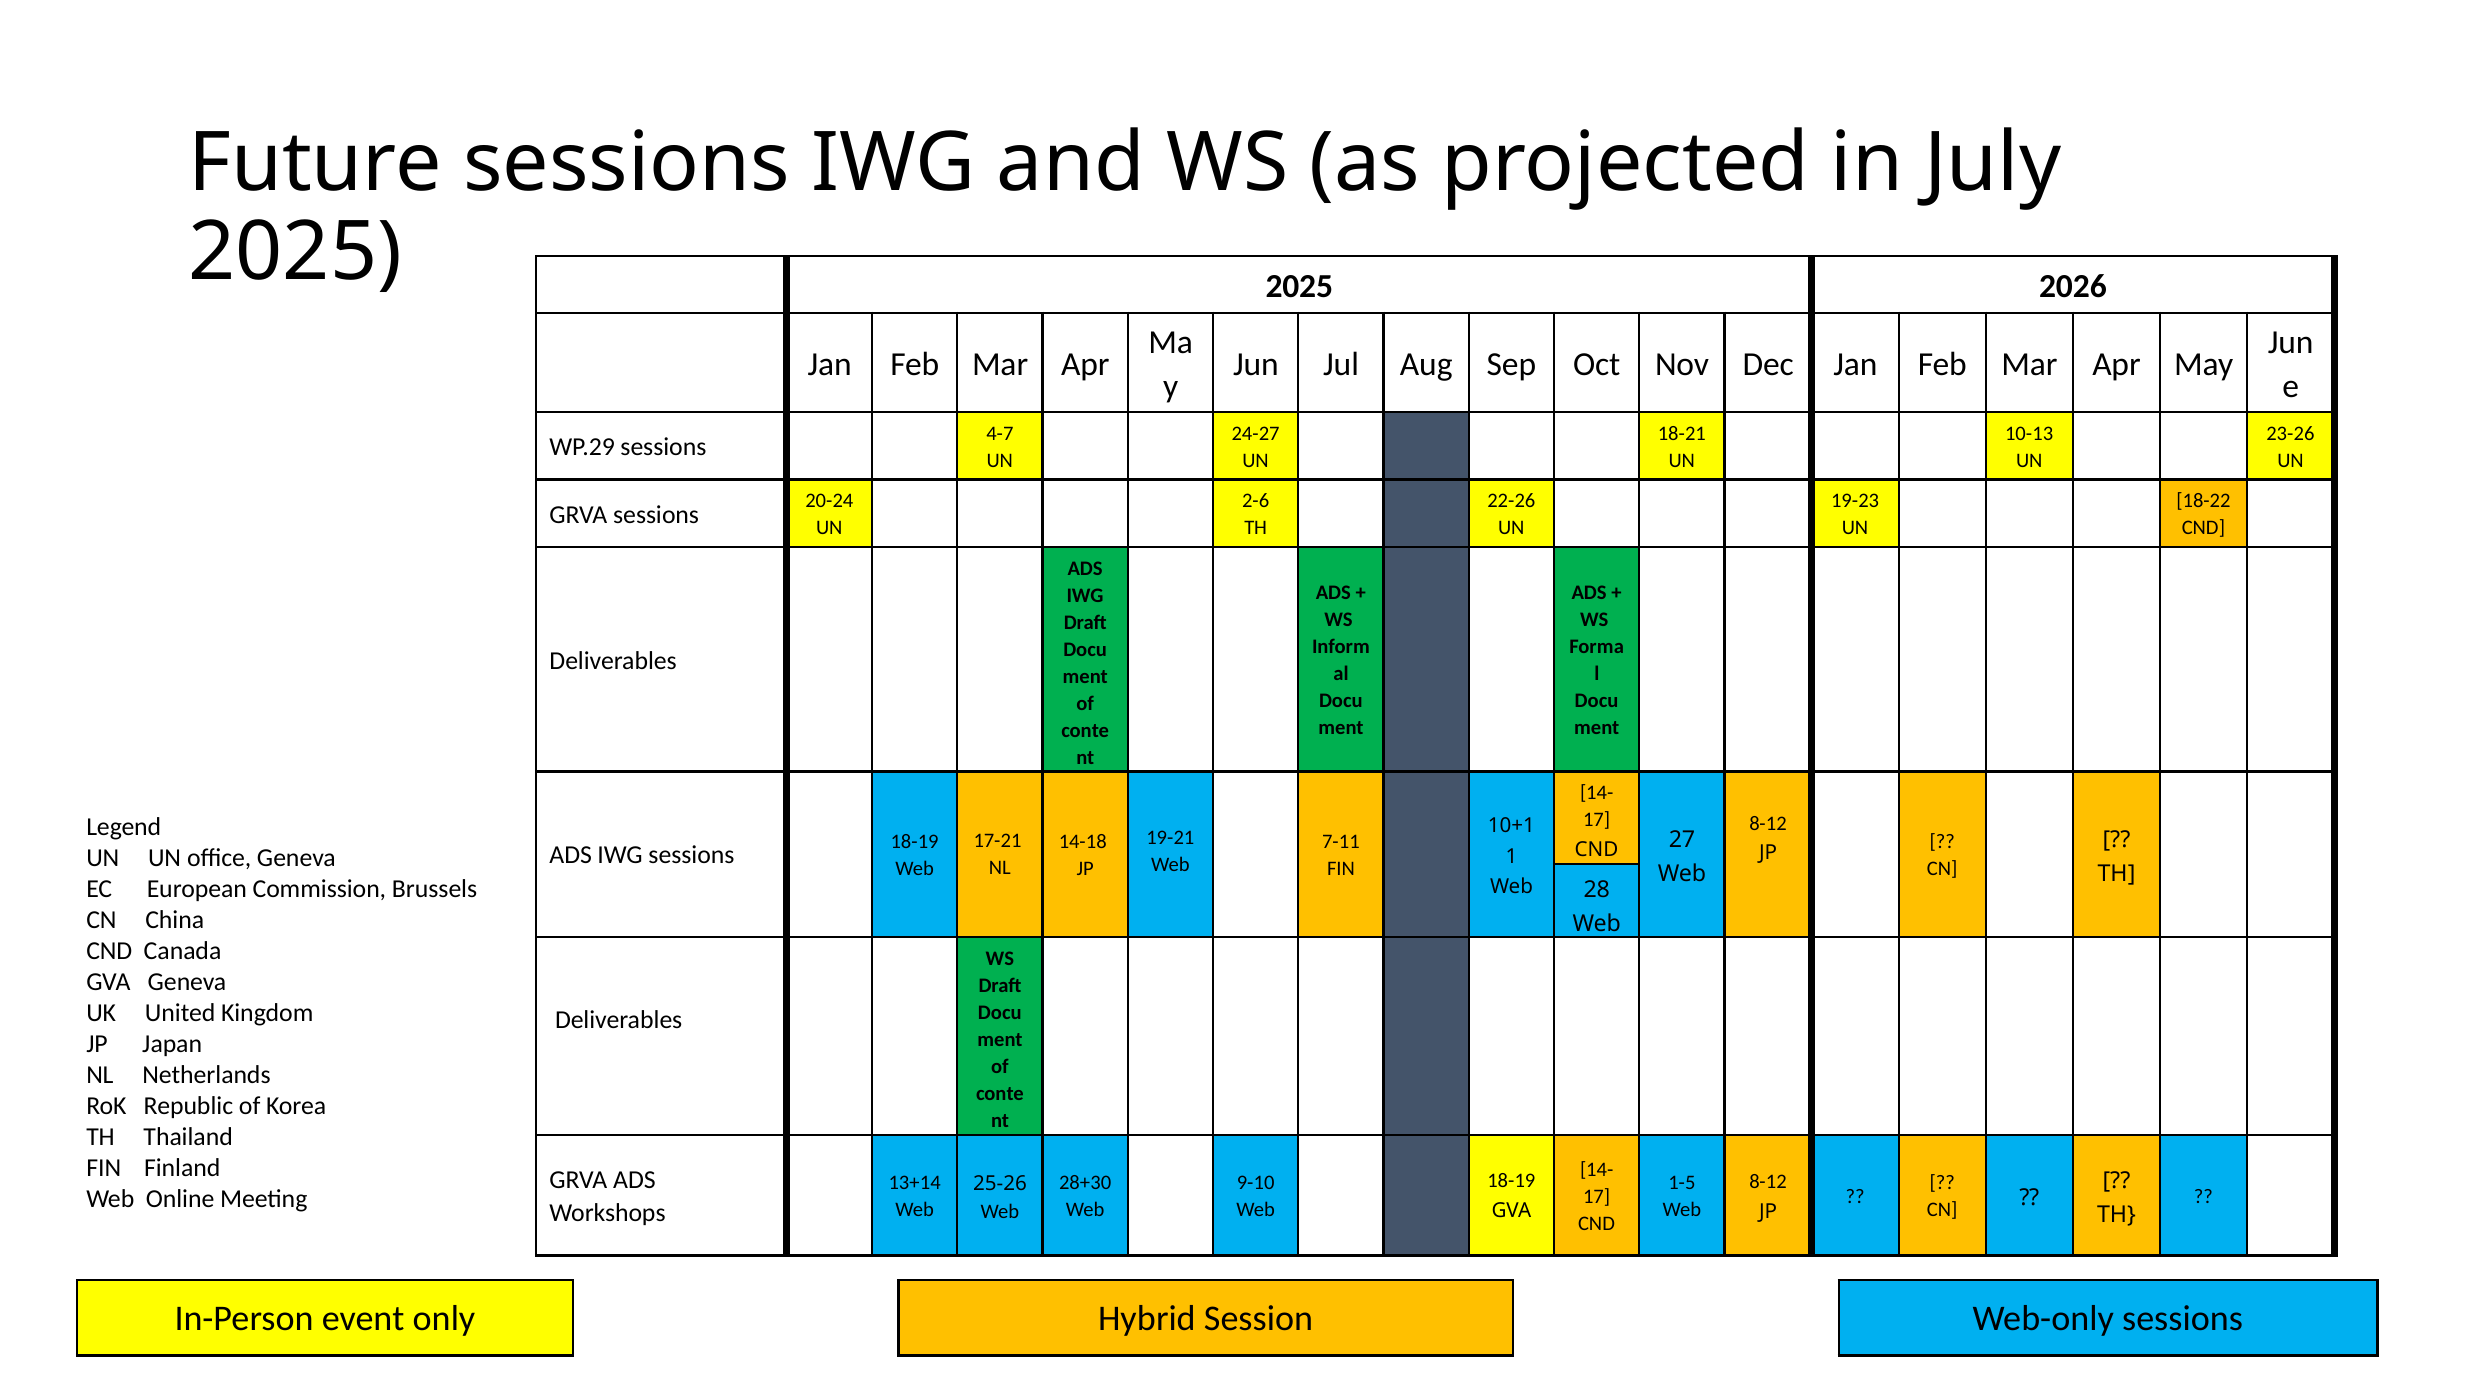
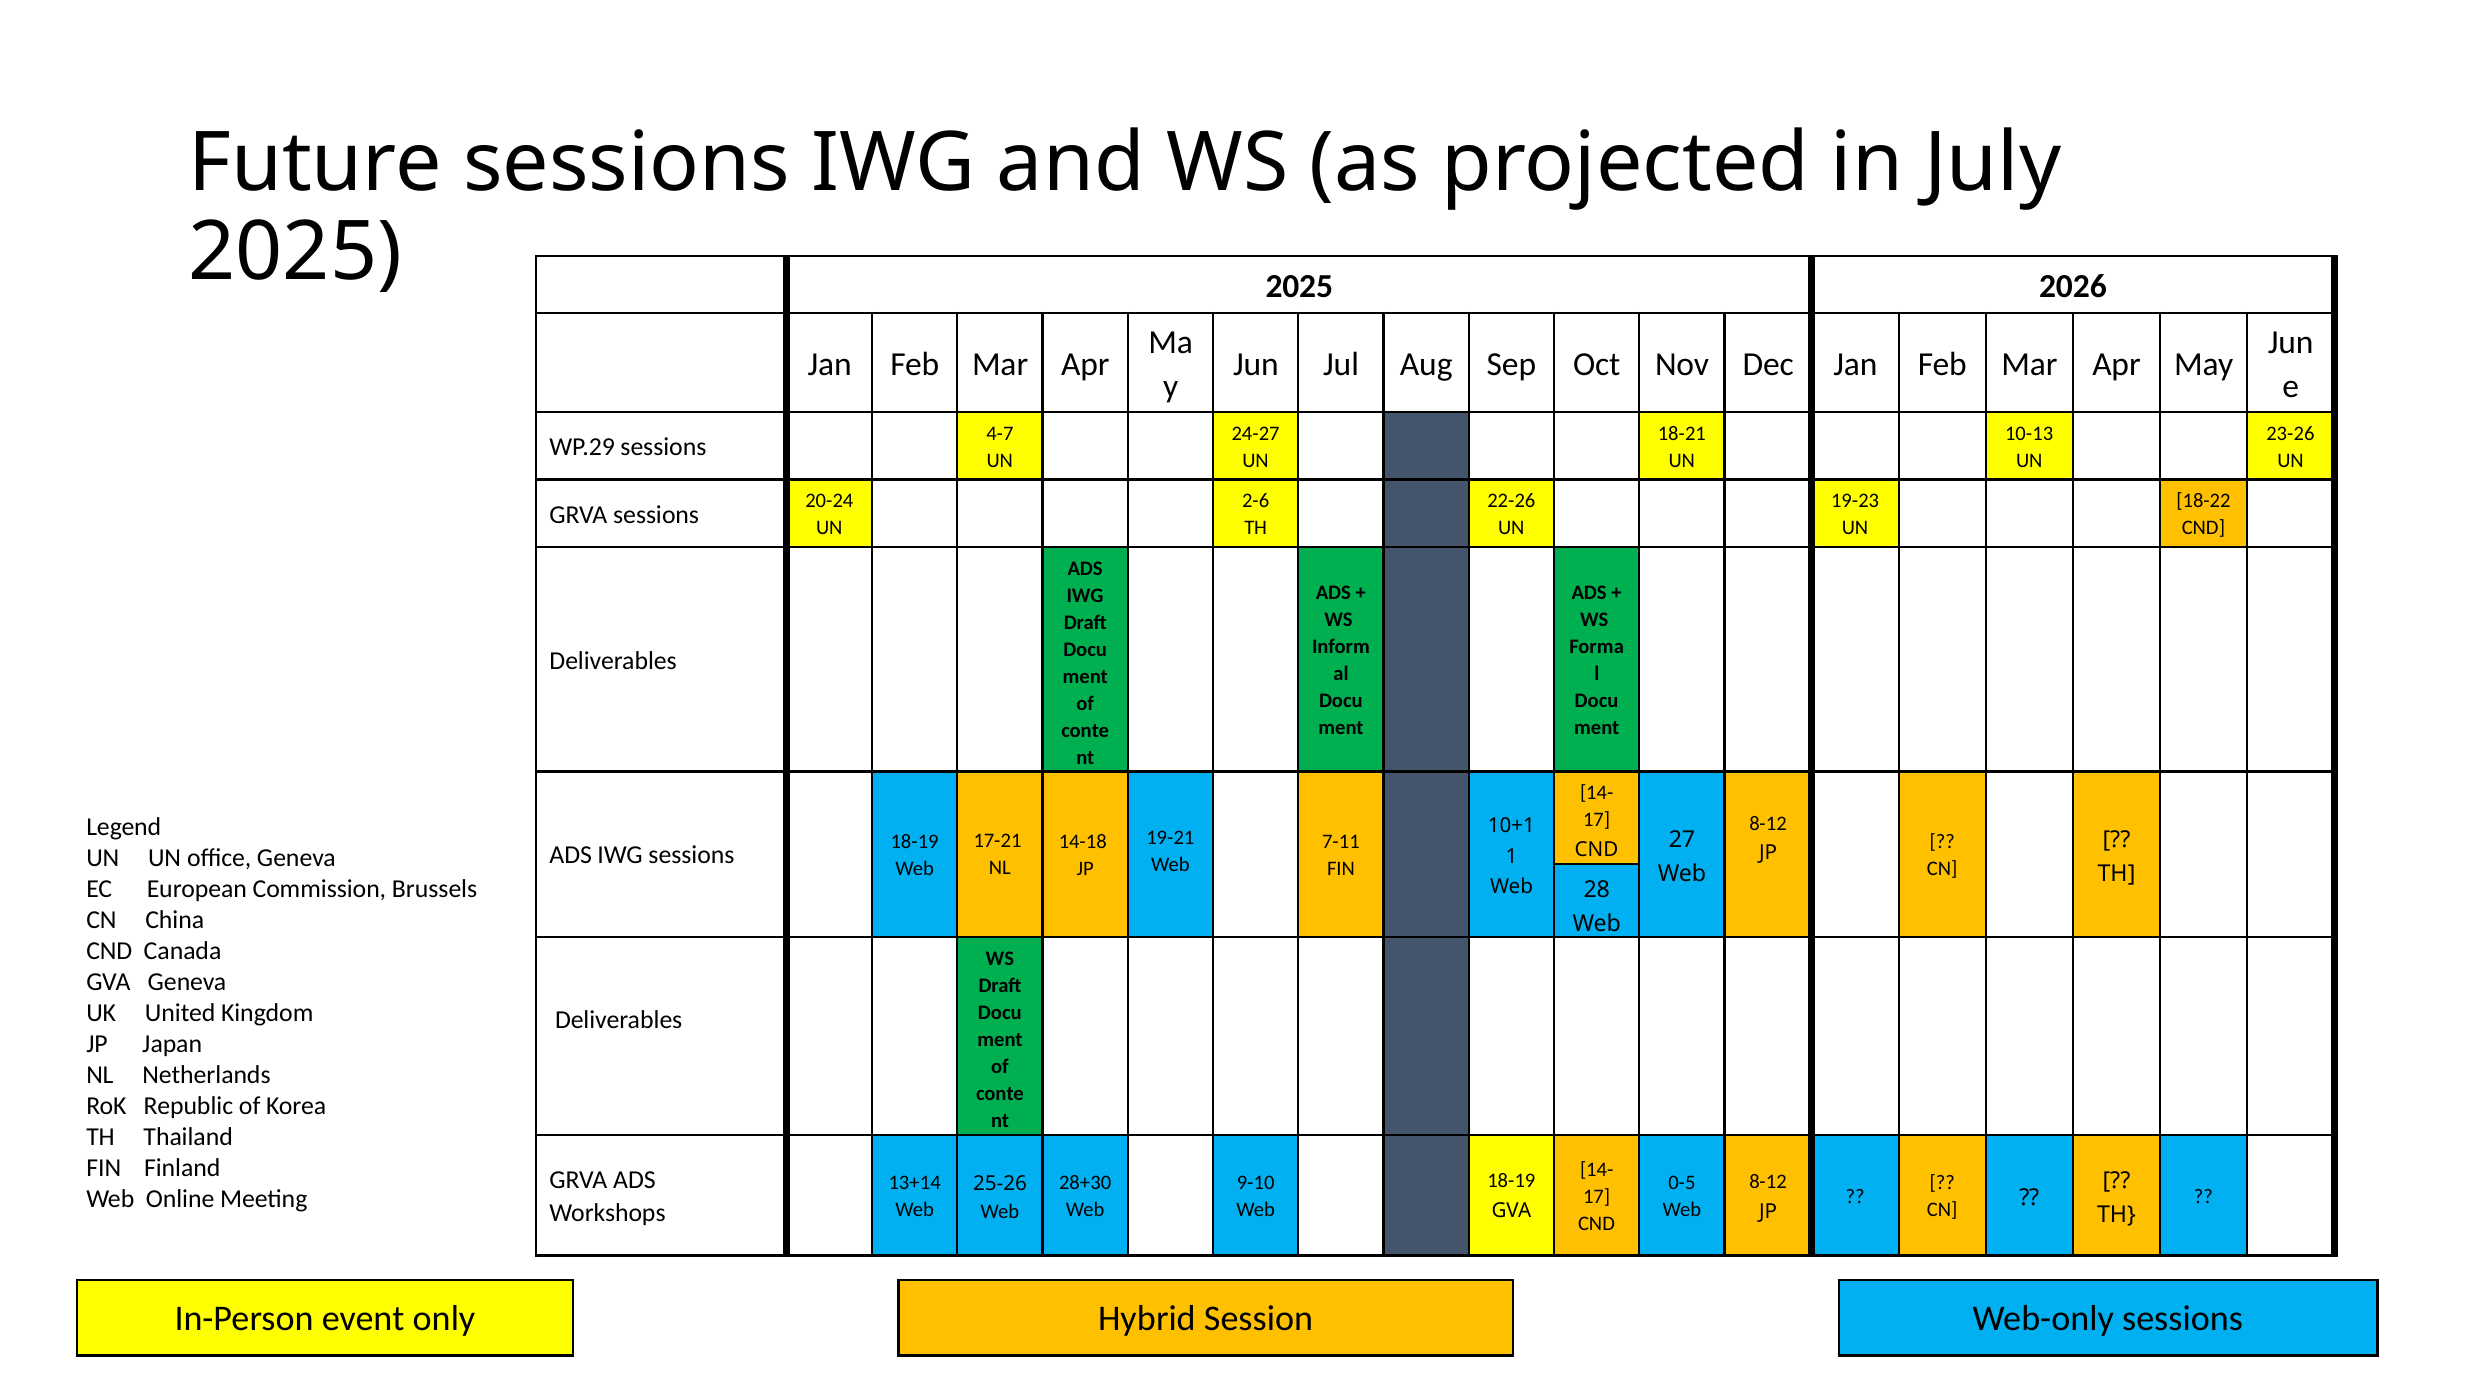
1-5: 1-5 -> 0-5 (1682, 1183)
